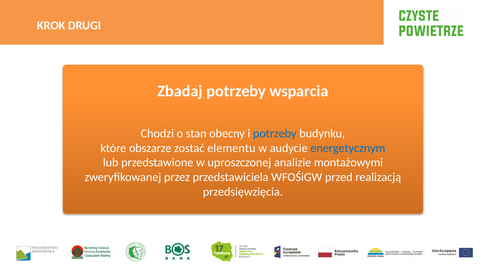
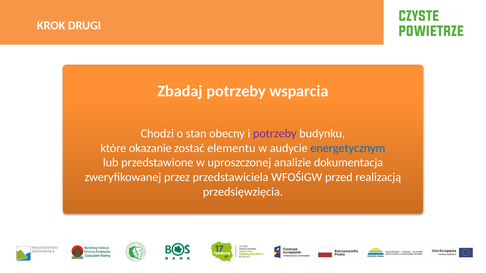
potrzeby colour: blue -> purple (275, 134)
obszarze: obszarze -> okazanie (150, 148)
montażowymi: montażowymi -> dokumentacja (348, 163)
